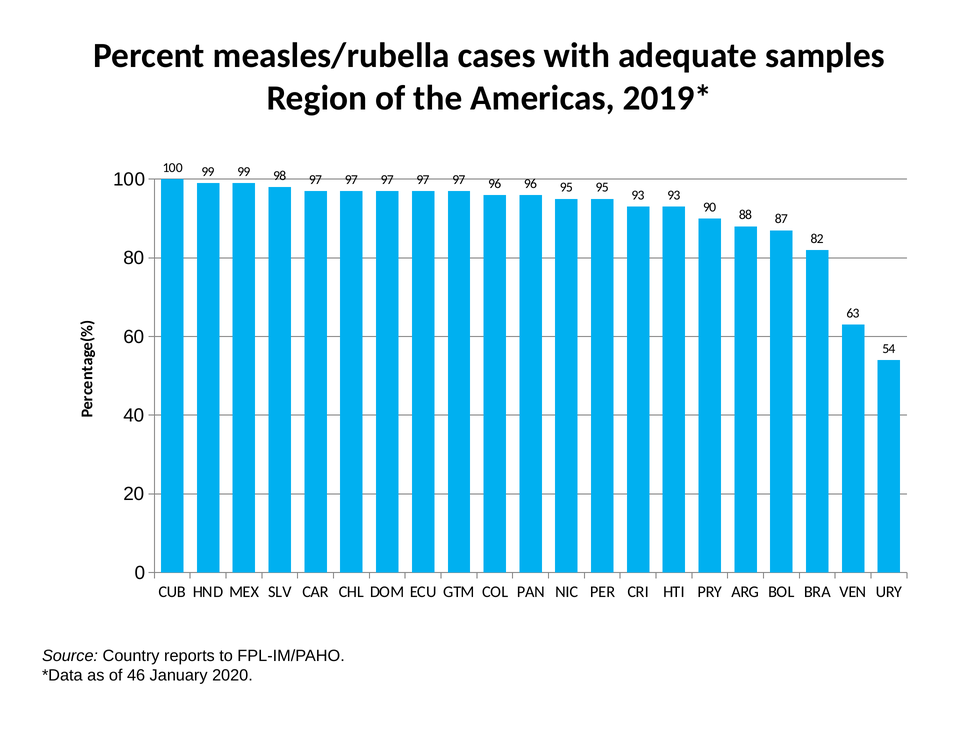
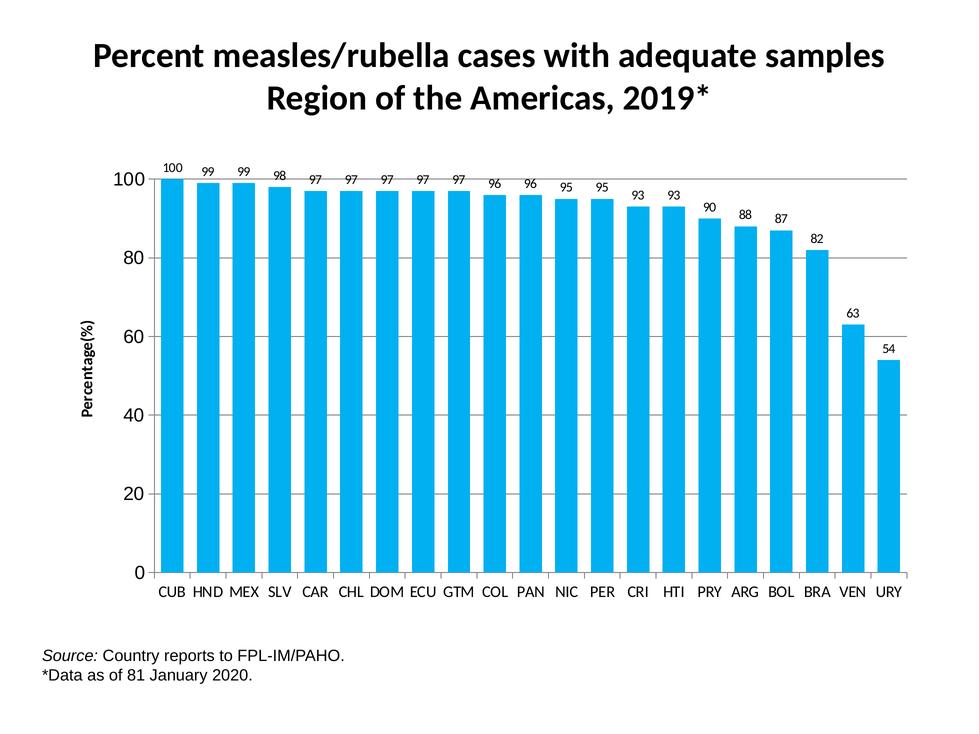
46: 46 -> 81 (136, 676)
